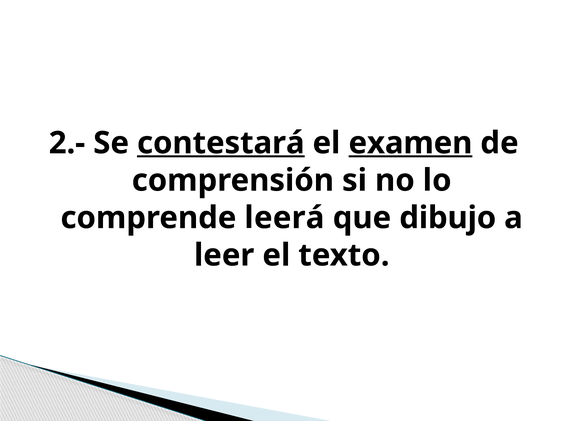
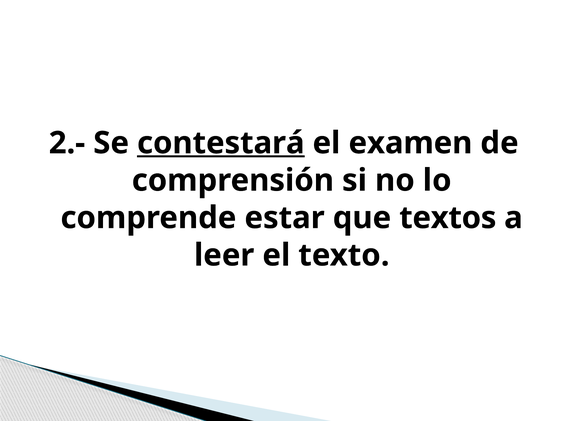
examen underline: present -> none (410, 143)
leerá: leerá -> estar (285, 218)
dibujo: dibujo -> textos (448, 218)
